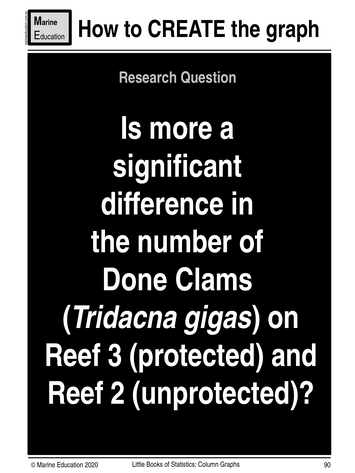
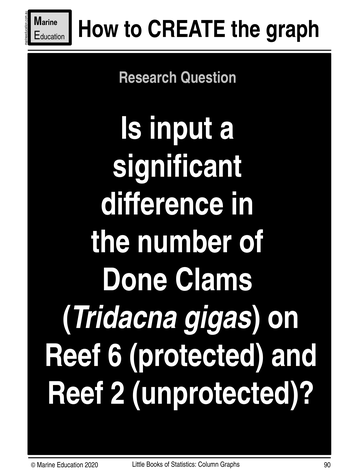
more: more -> input (181, 129)
3: 3 -> 6 (115, 356)
